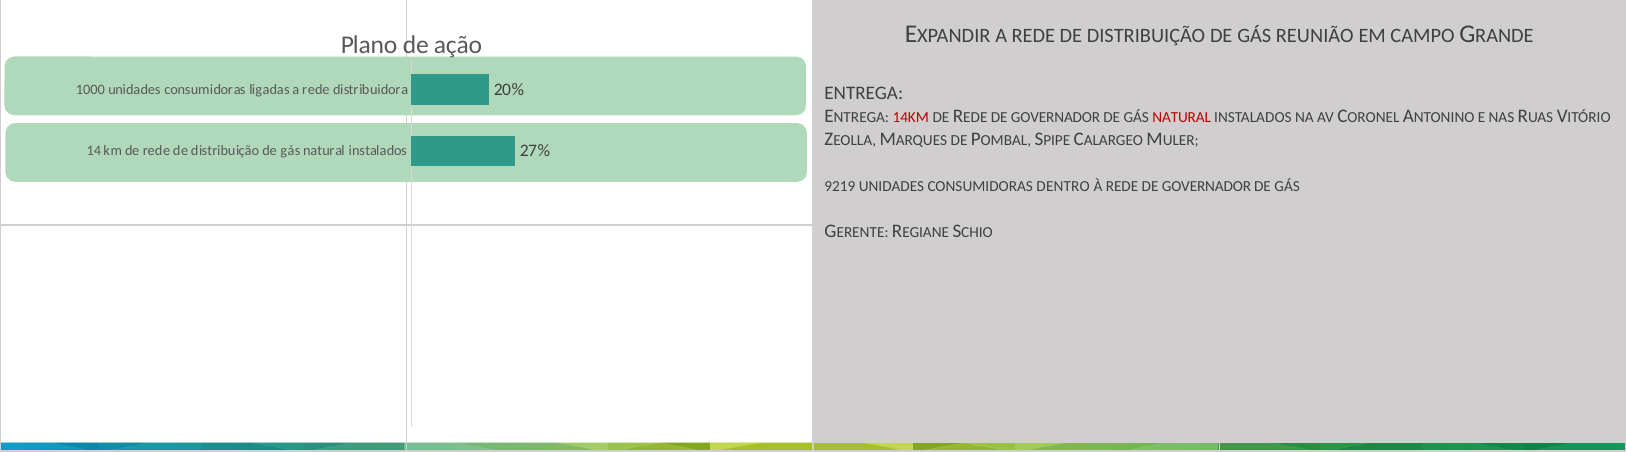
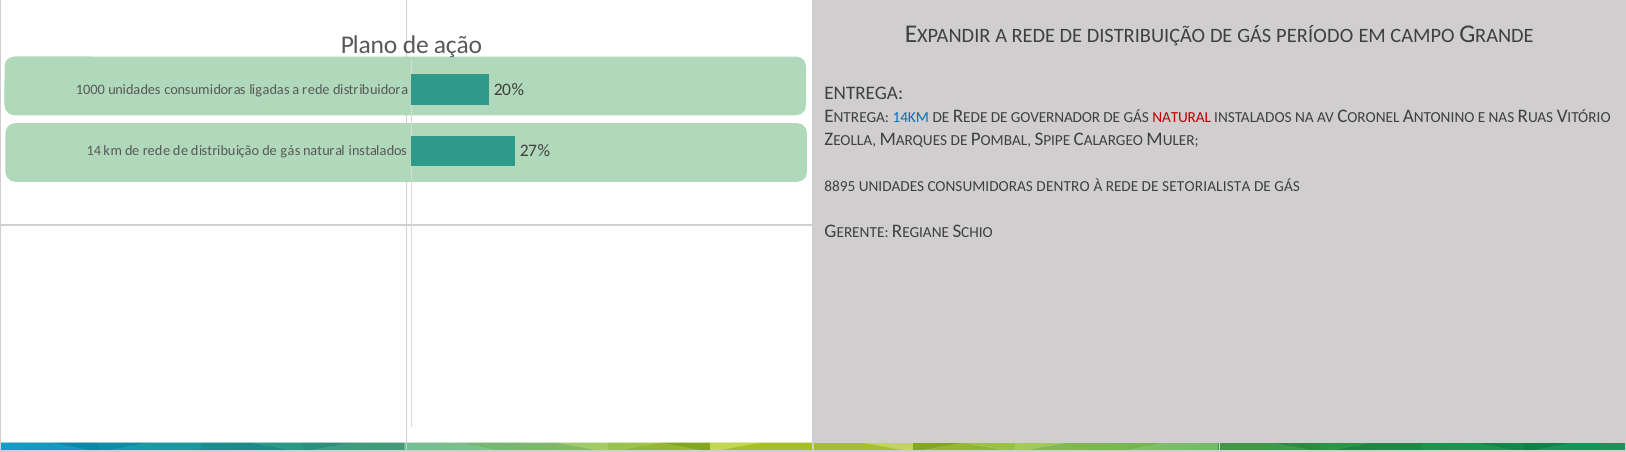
REUNIÃO: REUNIÃO -> PERÍODO (1315, 36)
14KM colour: red -> blue (911, 118)
9219: 9219 -> 8895 (840, 186)
À REDE DE GOVERNADOR: GOVERNADOR -> SETORIALISTA (1206, 186)
